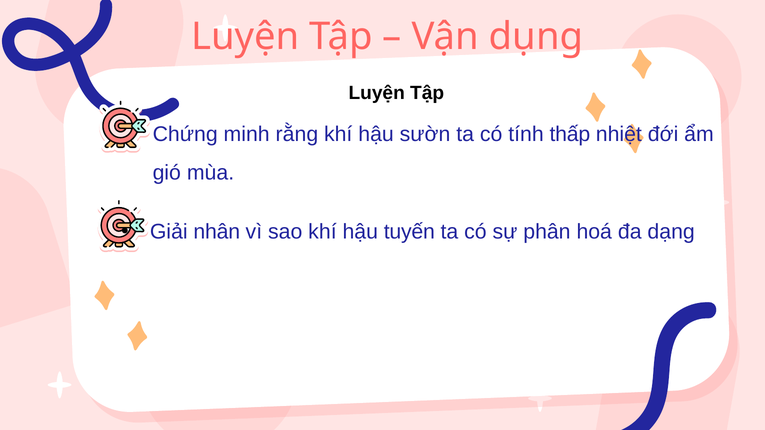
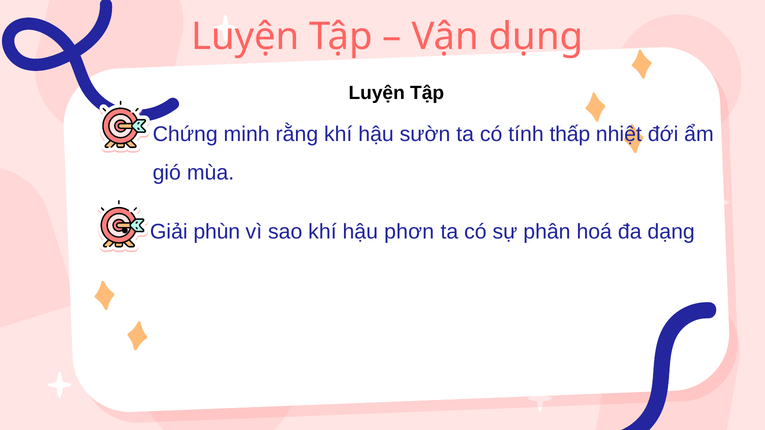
nhân: nhân -> phùn (217, 232)
tuyến: tuyến -> phơn (409, 232)
